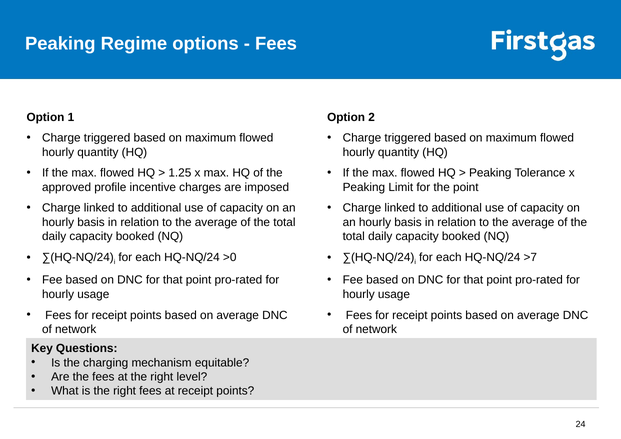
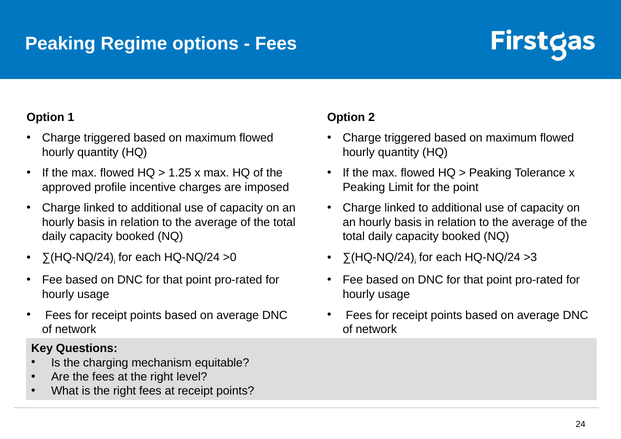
>7: >7 -> >3 (530, 257)
